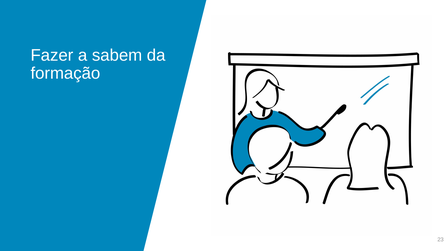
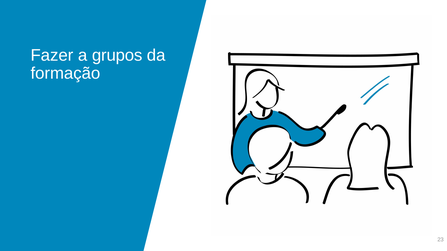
sabem: sabem -> grupos (117, 55)
